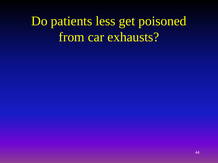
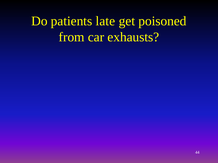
less: less -> late (105, 21)
